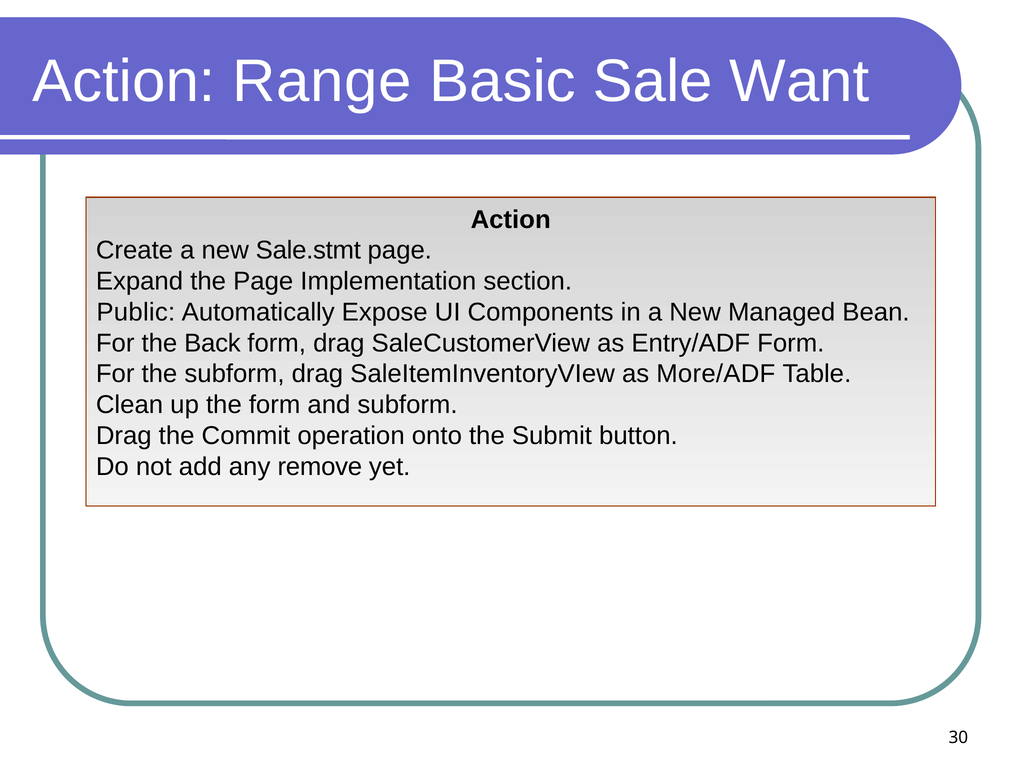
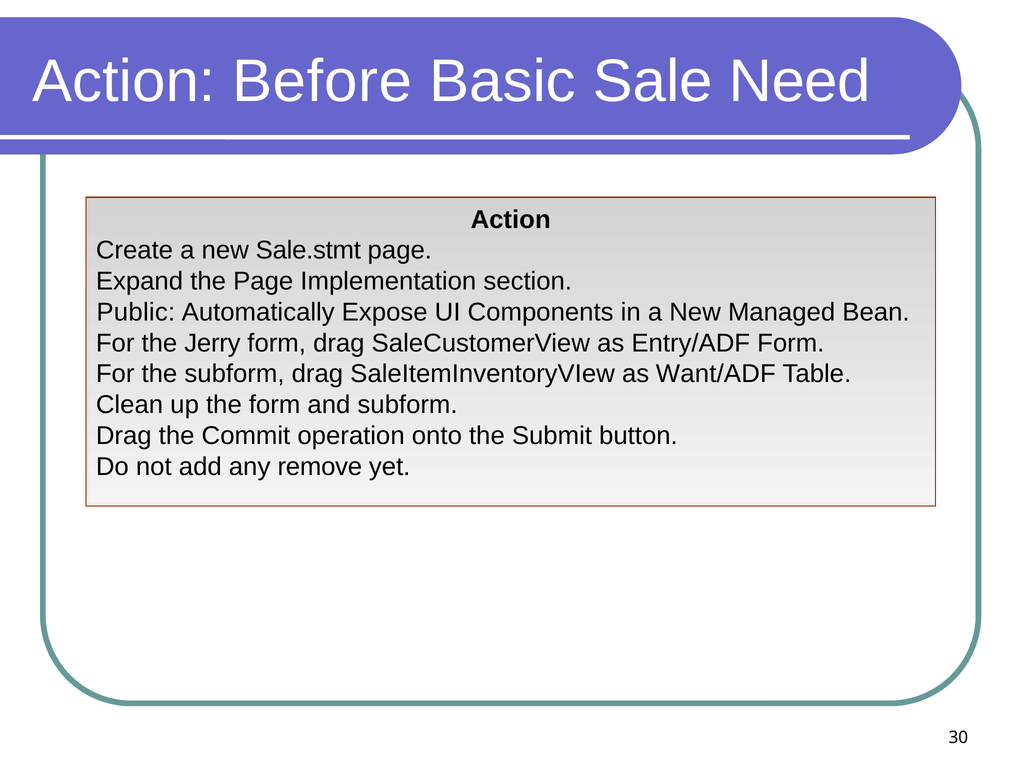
Range: Range -> Before (322, 81)
Want: Want -> Need (800, 81)
Back: Back -> Jerry (212, 343)
More/ADF: More/ADF -> Want/ADF (716, 374)
